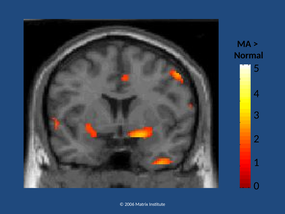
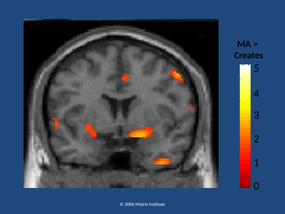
Normal: Normal -> Creates (249, 55)
